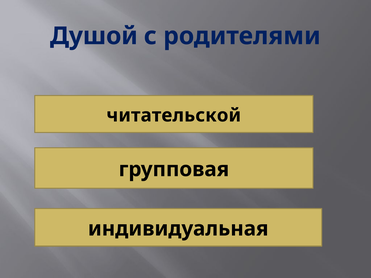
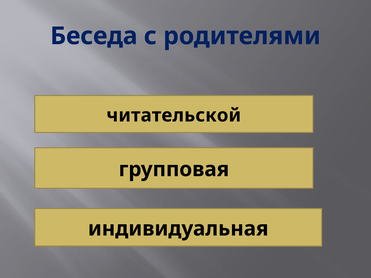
Душой: Душой -> Беседа (94, 36)
